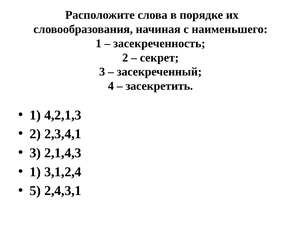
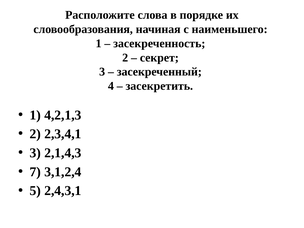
1: 1 -> 7 (35, 172)
